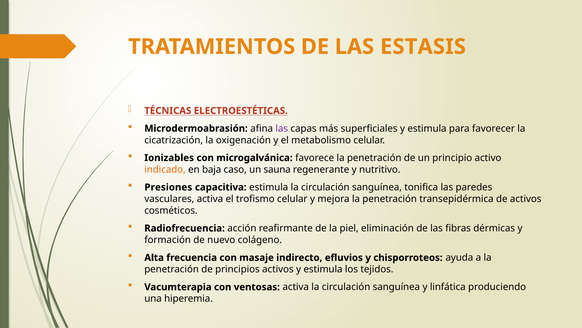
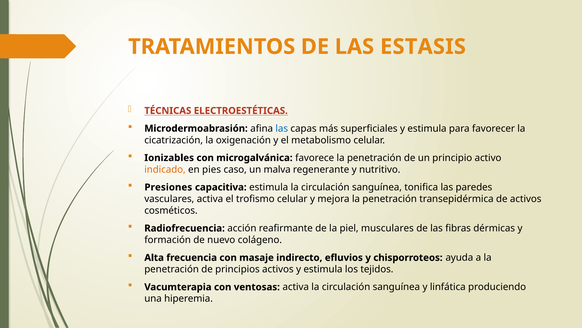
las colour: purple -> blue (282, 128)
baja: baja -> pies (212, 169)
sauna: sauna -> malva (277, 169)
eliminación: eliminación -> musculares (387, 228)
